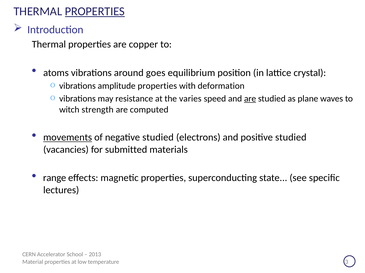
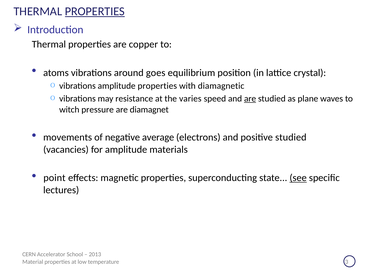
deformation: deformation -> diamagnetic (221, 86)
strength: strength -> pressure (98, 110)
computed: computed -> diamagnet (149, 110)
movements underline: present -> none (68, 138)
negative studied: studied -> average (158, 138)
for submitted: submitted -> amplitude (126, 150)
range: range -> point (54, 178)
see underline: none -> present (298, 178)
